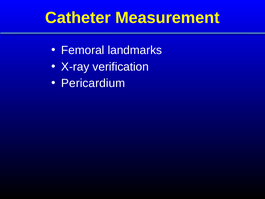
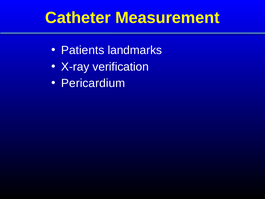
Femoral: Femoral -> Patients (83, 50)
